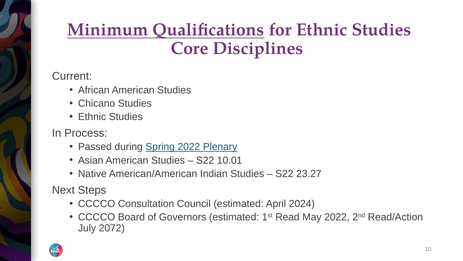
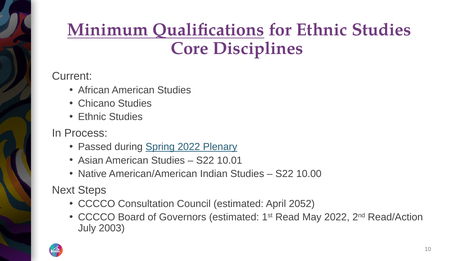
23.27: 23.27 -> 10.00 (309, 173)
2024: 2024 -> 2052 (302, 203)
2072: 2072 -> 2003 (112, 228)
